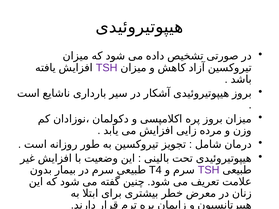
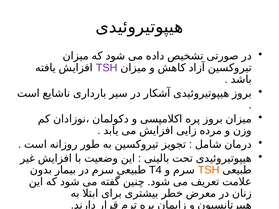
TSH colour: purple -> orange (209, 170)
